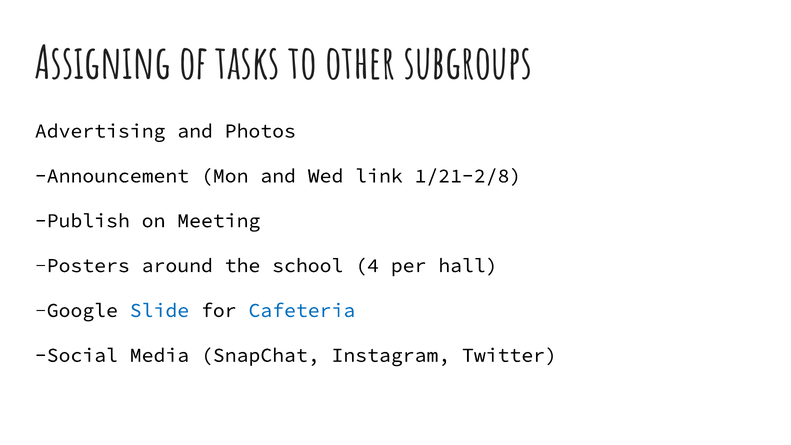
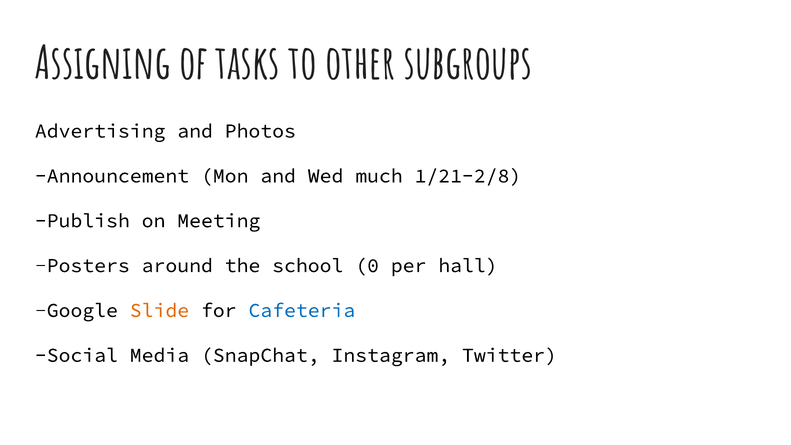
link: link -> much (379, 176)
4: 4 -> 0 (367, 266)
Slide colour: blue -> orange (159, 310)
